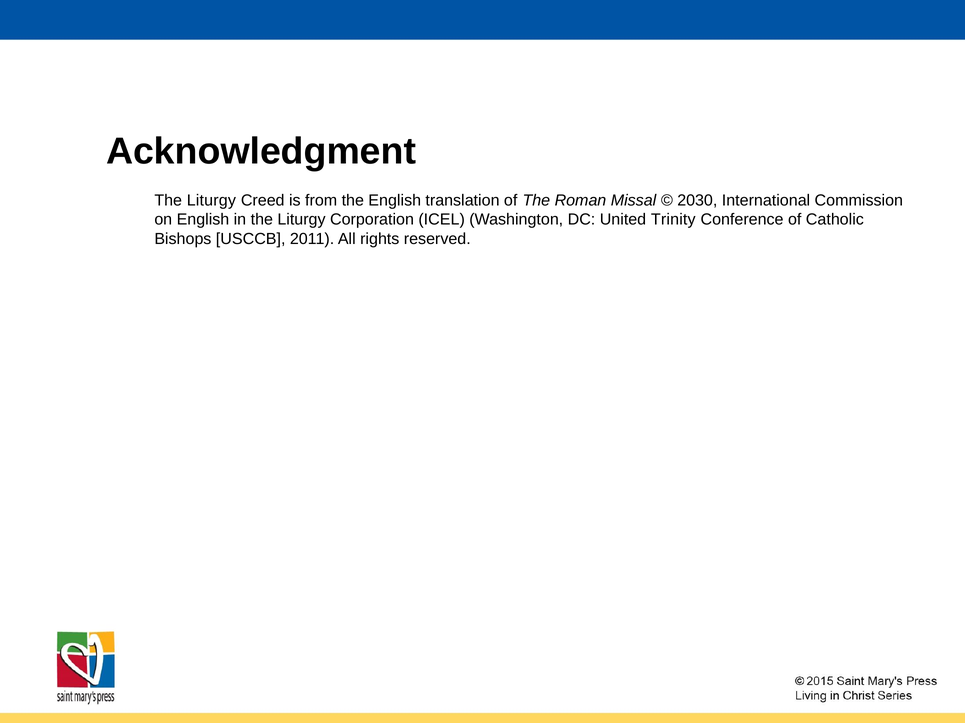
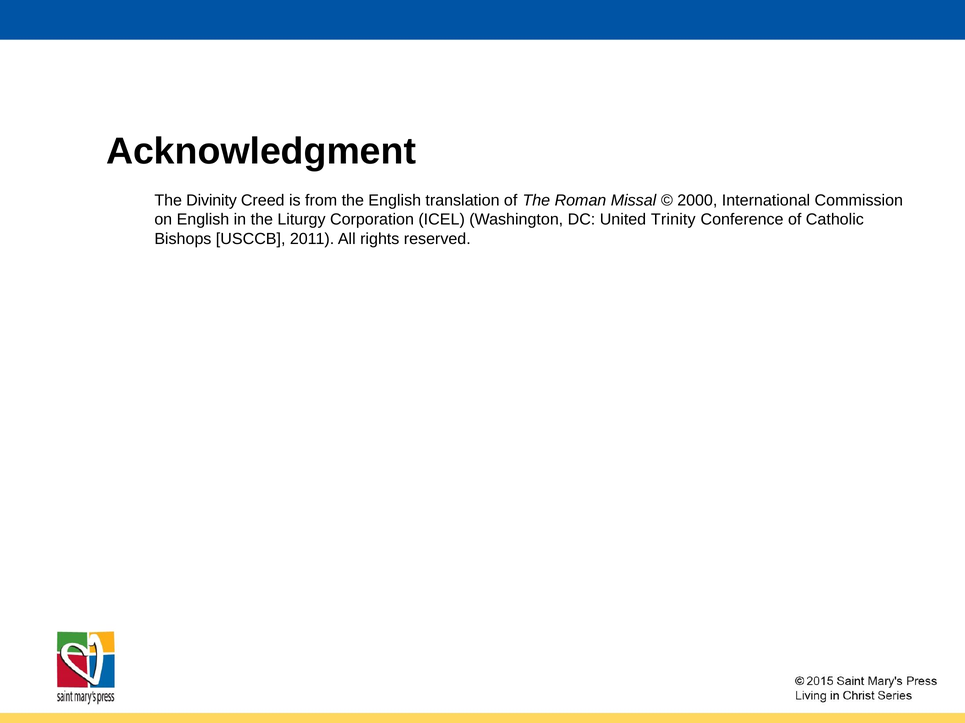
Liturgy: Liturgy -> Divinity (212, 201)
2030: 2030 -> 2000 (697, 201)
